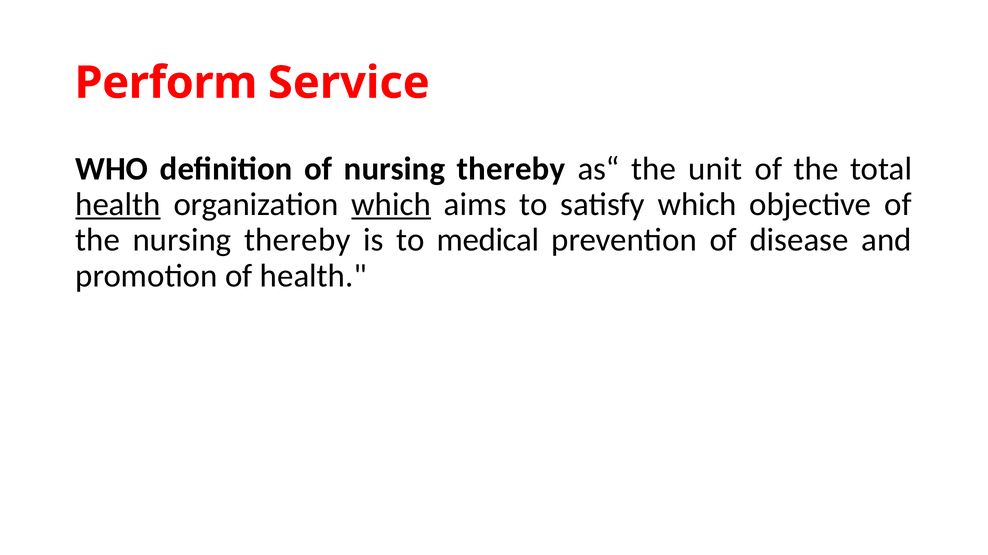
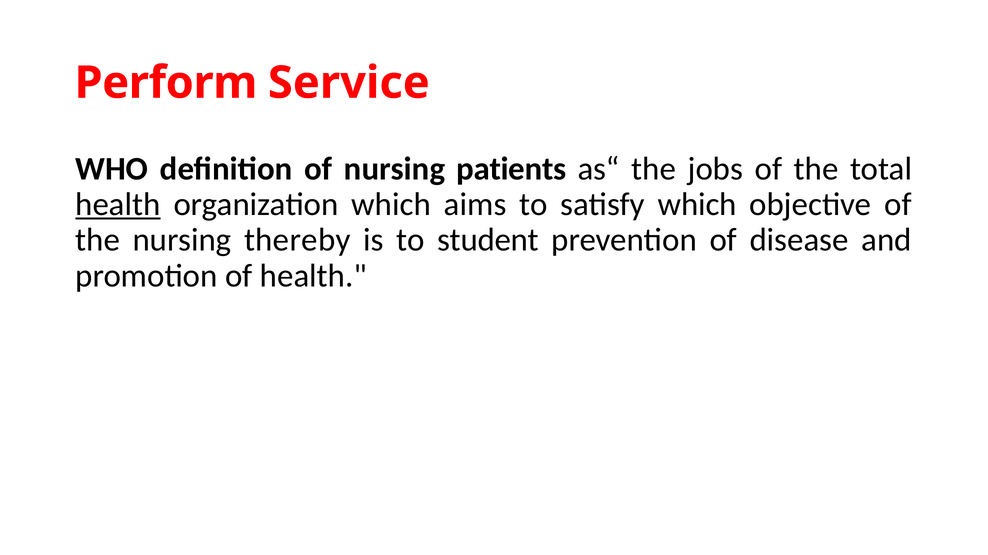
of nursing thereby: thereby -> patients (511, 169)
unit: unit -> jobs (715, 169)
which underline: present -> none (391, 205)
medical: medical -> student (488, 240)
